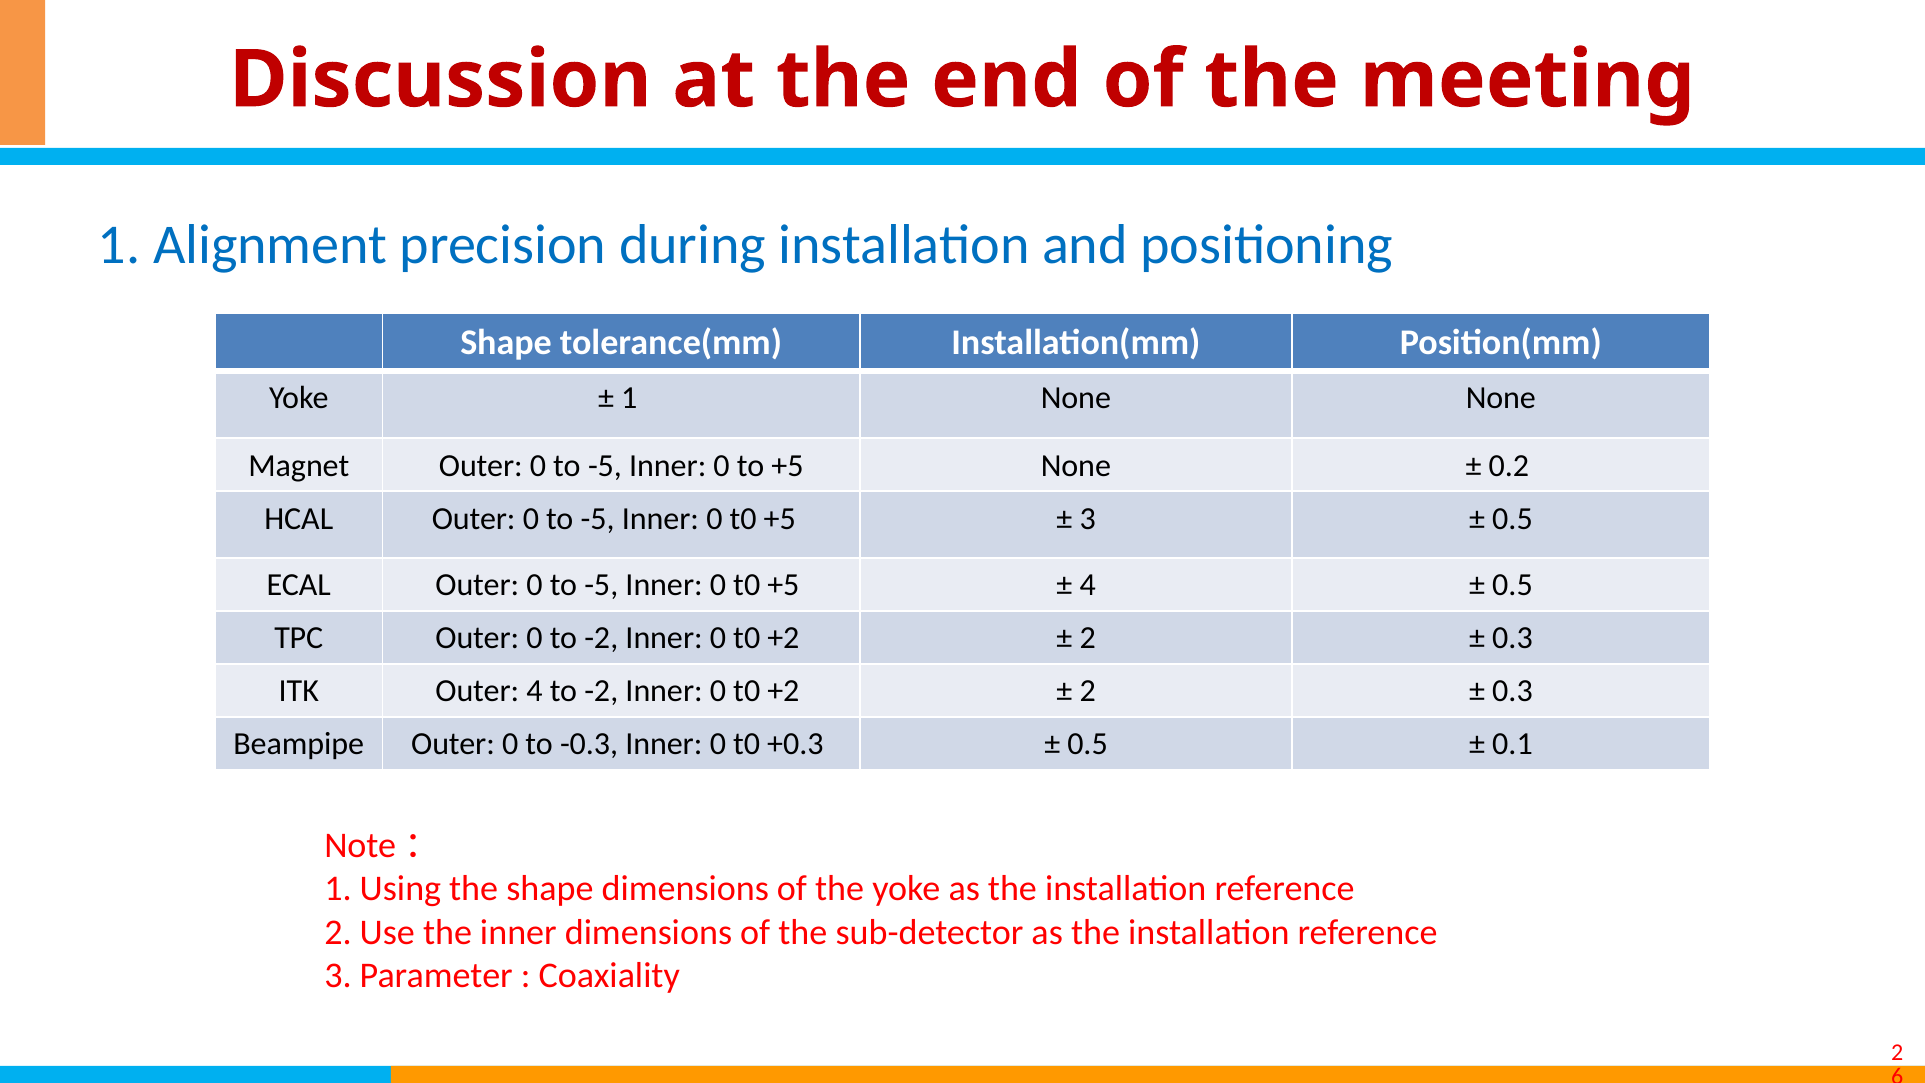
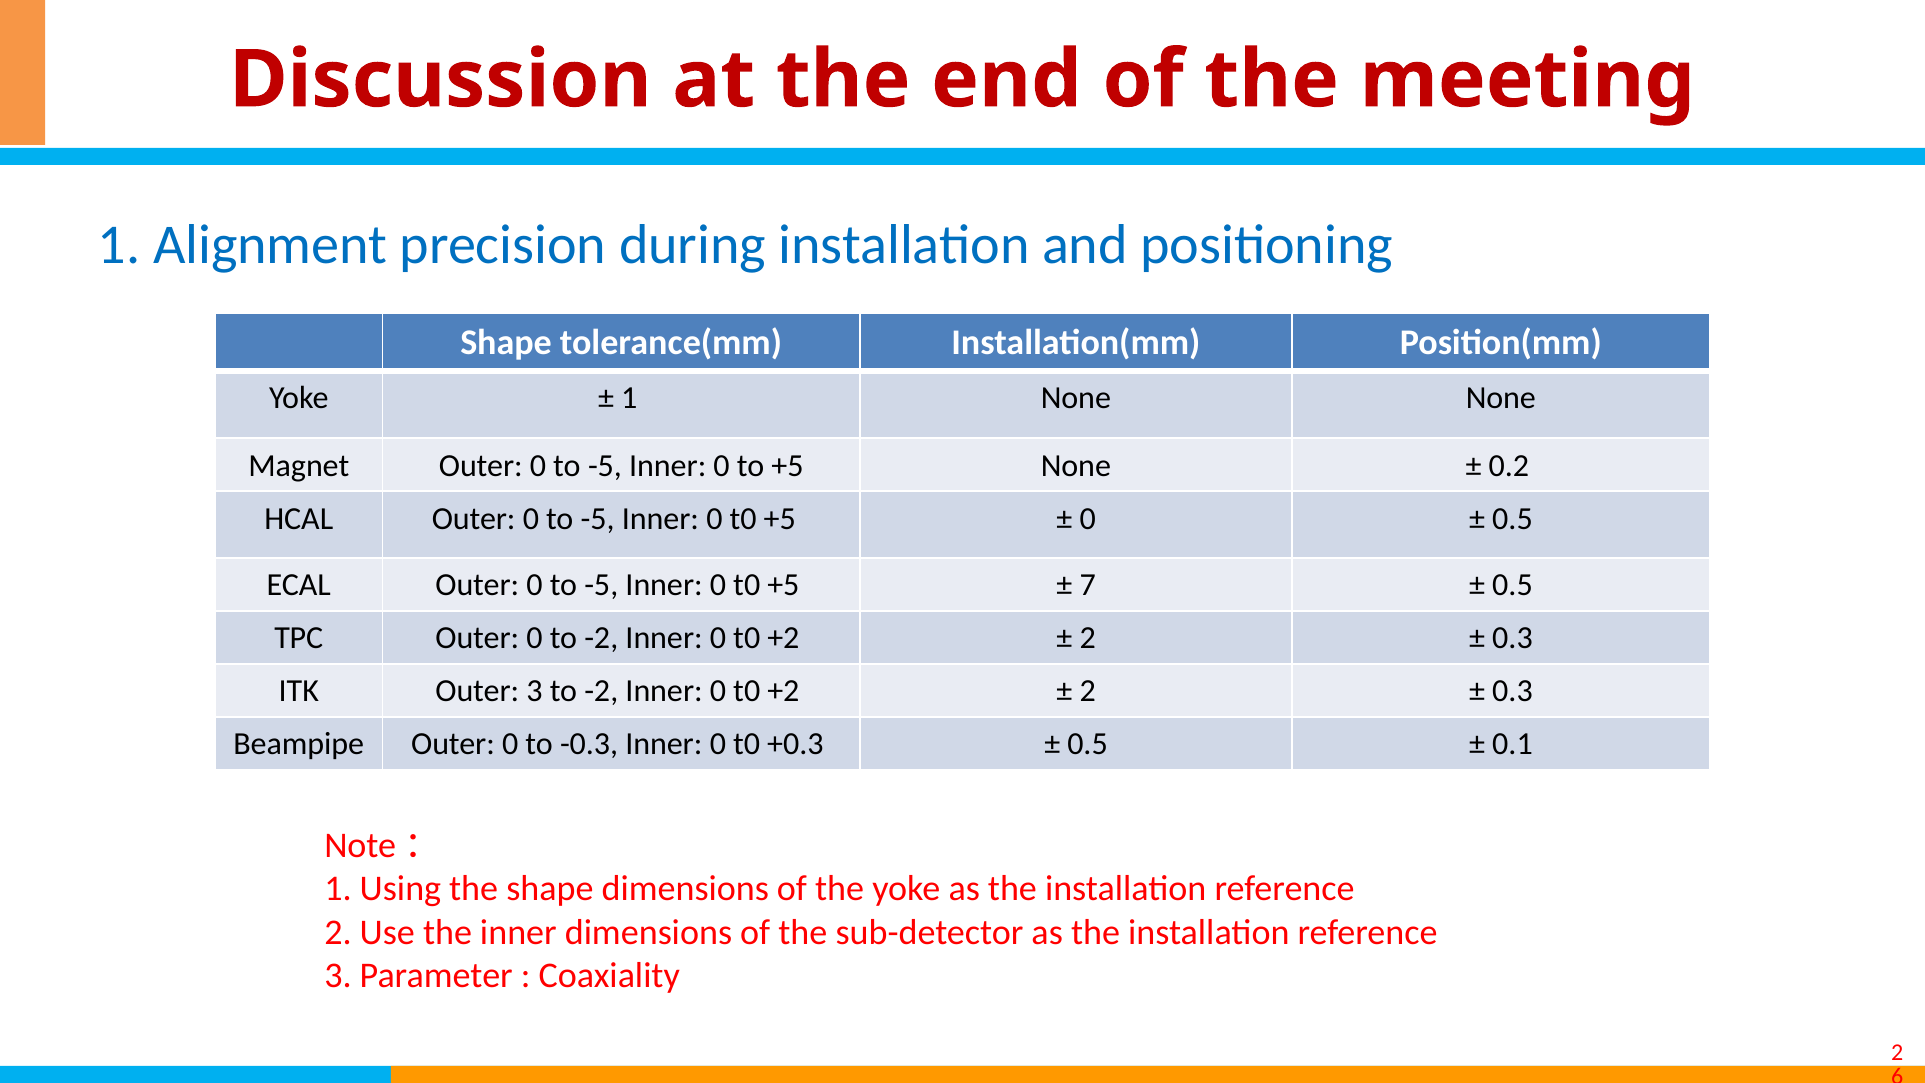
3: 3 -> 0 (1088, 518)
4: 4 -> 7 (1088, 585)
Outer 4: 4 -> 3 (535, 691)
